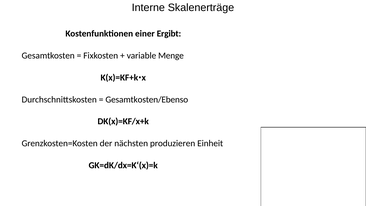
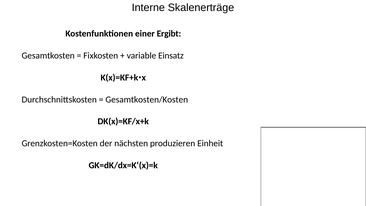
Menge: Menge -> Einsatz (171, 56)
Gesamtkosten/Ebenso: Gesamtkosten/Ebenso -> Gesamtkosten/Kosten (147, 99)
